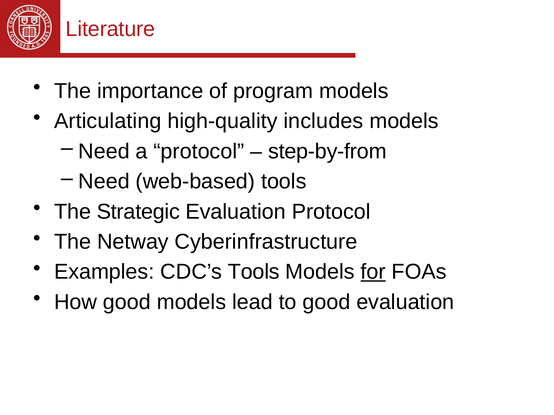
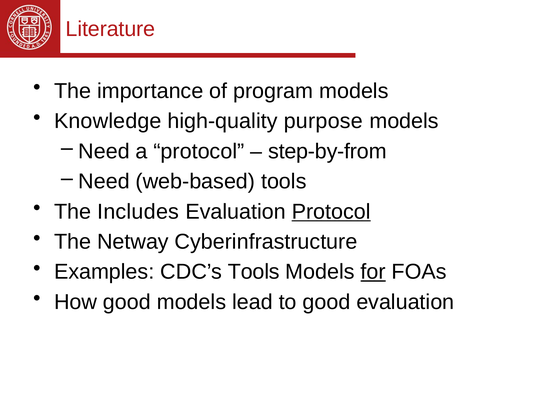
Articulating: Articulating -> Knowledge (108, 121)
includes: includes -> purpose (323, 121)
Strategic: Strategic -> Includes (138, 212)
Protocol underline: none -> present (331, 212)
